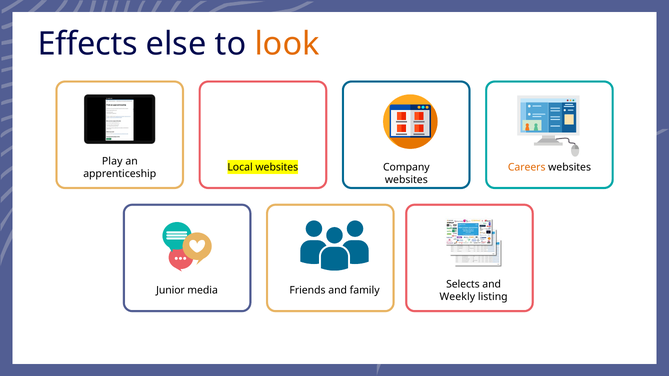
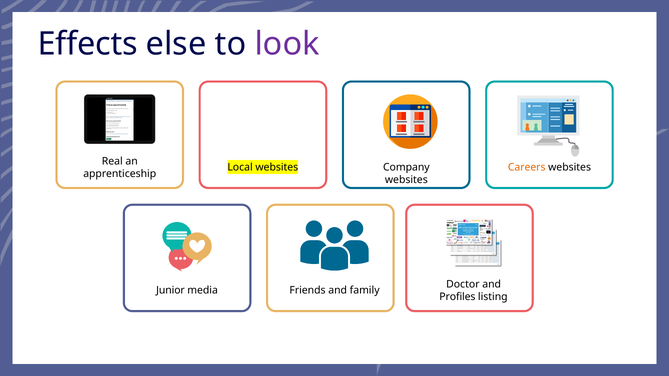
look colour: orange -> purple (287, 44)
Play: Play -> Real (112, 161)
Selects: Selects -> Doctor (463, 284)
Weekly: Weekly -> Profiles (457, 297)
